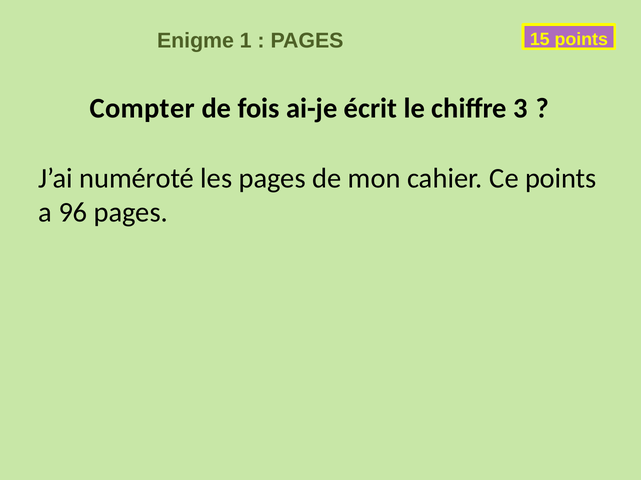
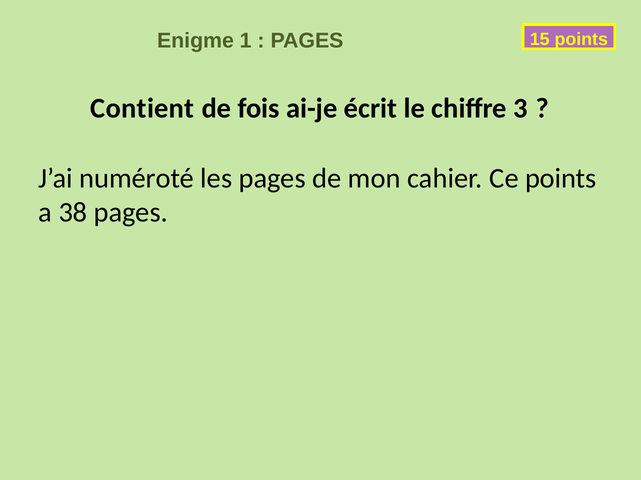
Compter: Compter -> Contient (142, 109)
96: 96 -> 38 (73, 213)
